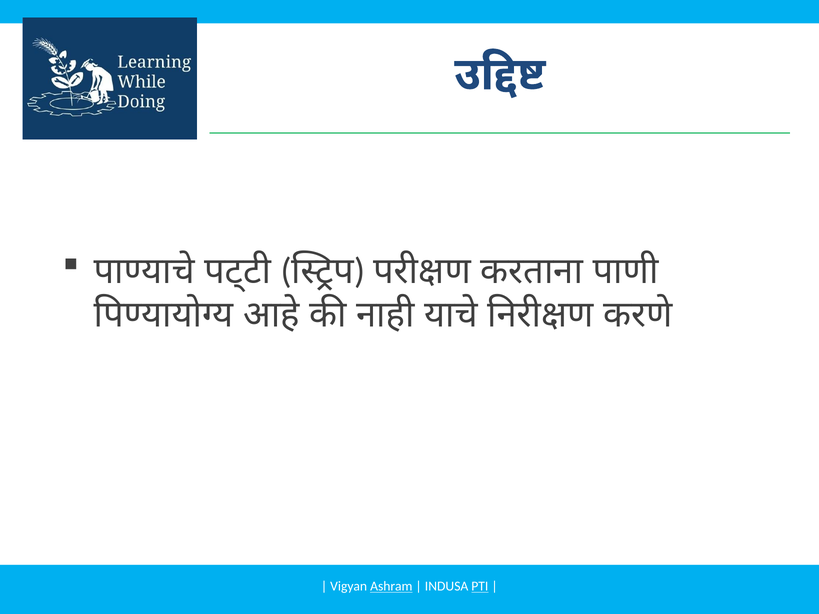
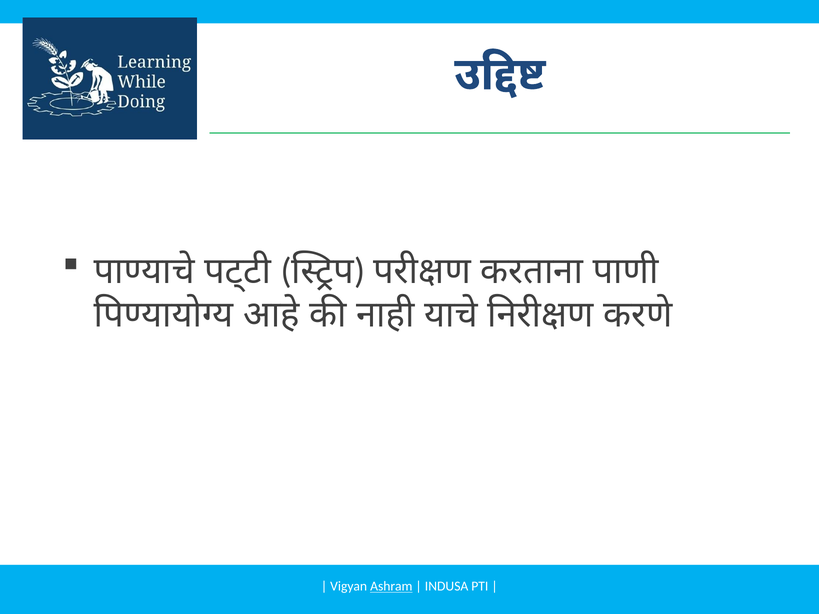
PTI underline: present -> none (480, 587)
